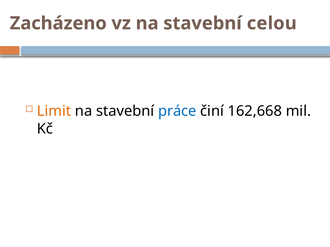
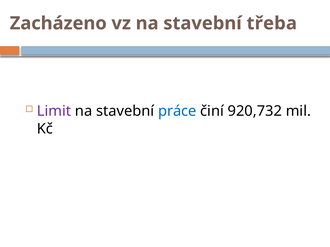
celou: celou -> třeba (272, 23)
Limit colour: orange -> purple (54, 111)
162,668: 162,668 -> 920,732 (255, 111)
